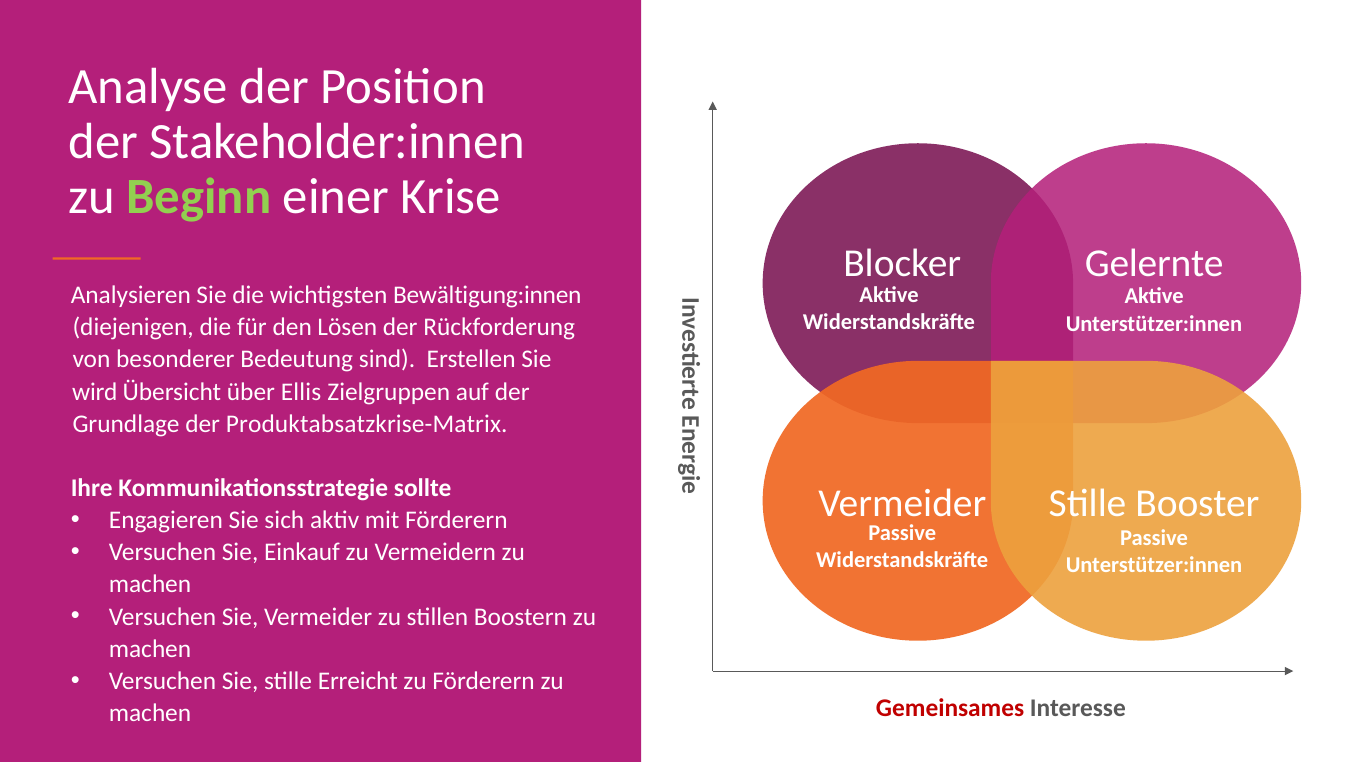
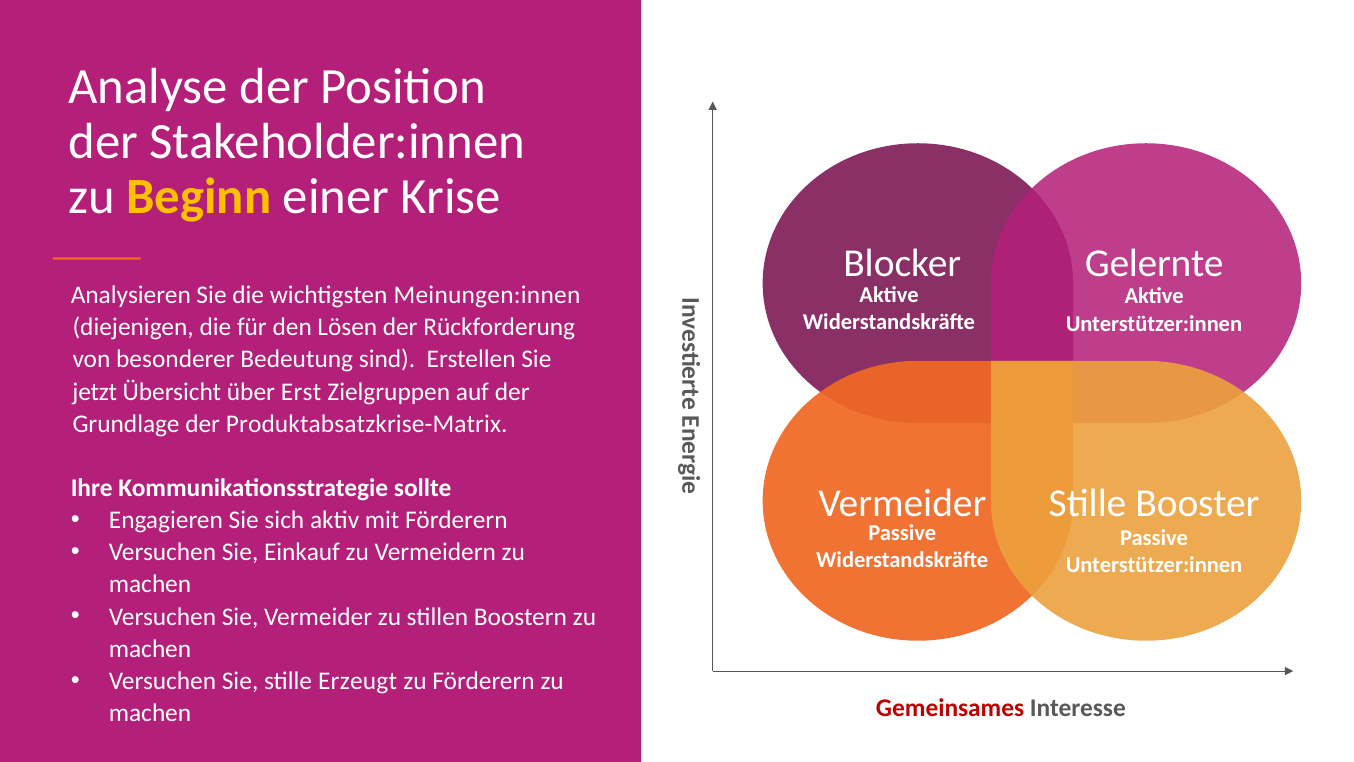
Beginn colour: light green -> yellow (199, 196)
Bewältigung:innen: Bewältigung:innen -> Meinungen:innen (487, 295)
wird: wird -> jetzt (95, 391)
Ellis: Ellis -> Erst (301, 391)
Erreicht: Erreicht -> Erzeugt (358, 681)
